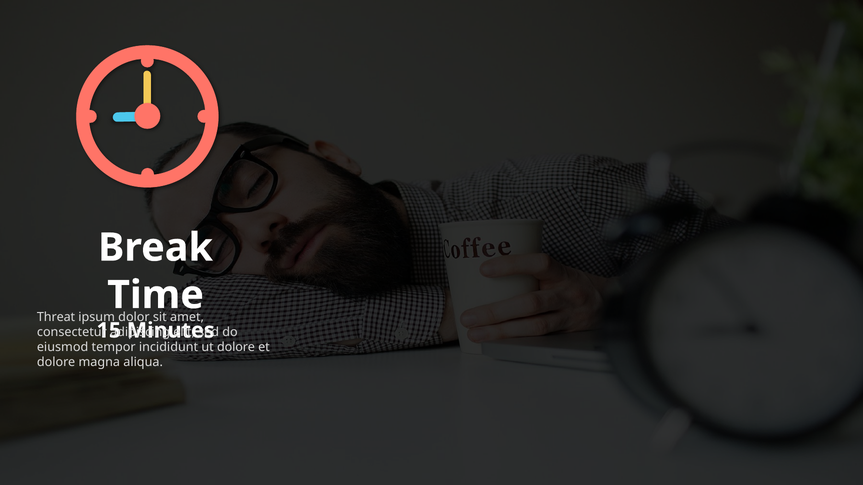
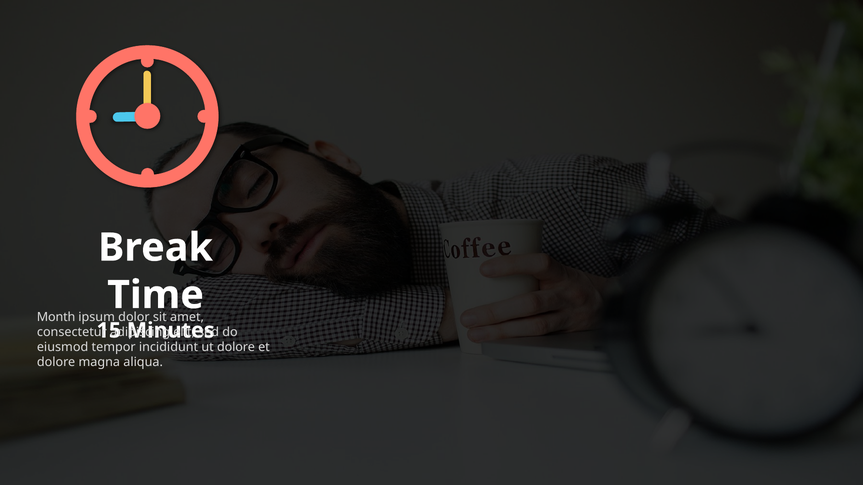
Threat: Threat -> Month (56, 317)
